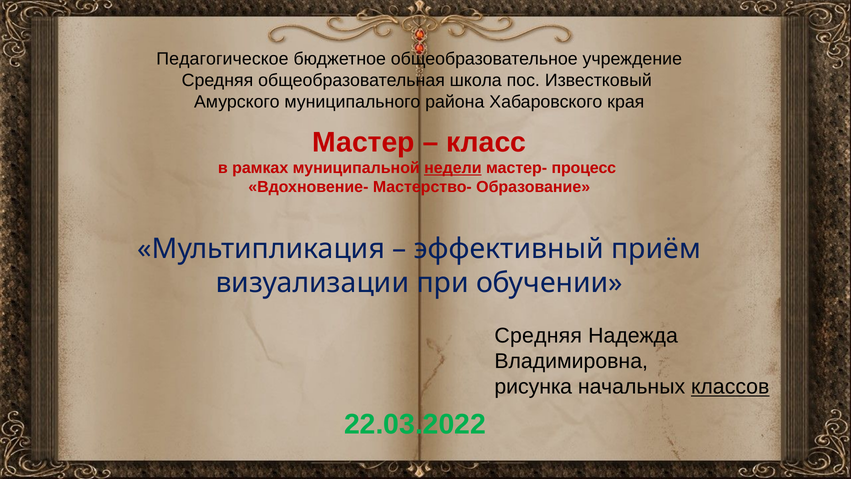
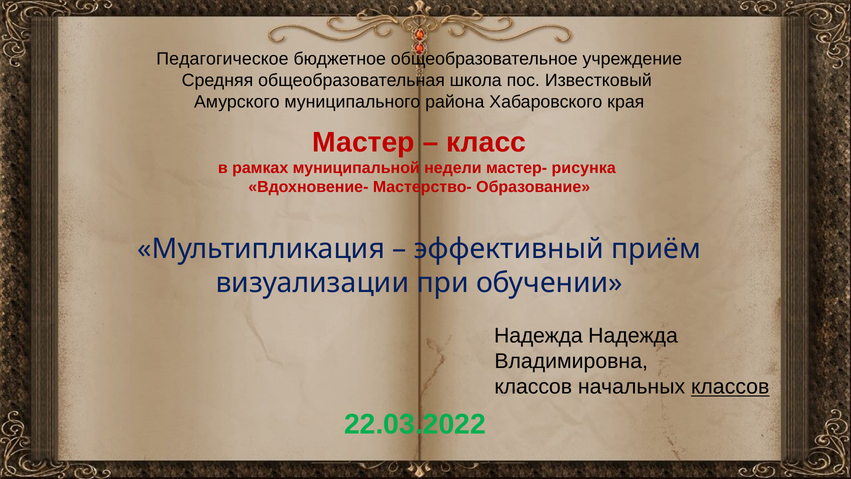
недели underline: present -> none (453, 168)
процесс: процесс -> рисунка (584, 168)
Средняя: Средняя -> Надежда (538, 336)
рисунка: рисунка -> классов (533, 387)
